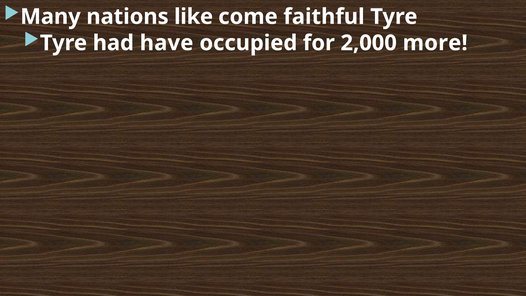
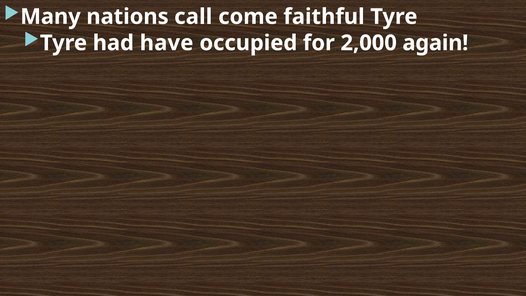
like: like -> call (193, 17)
more: more -> again (435, 43)
